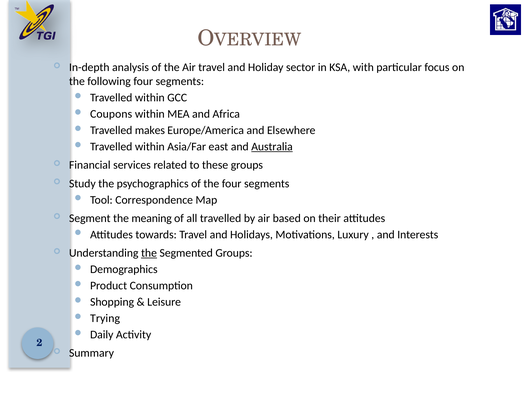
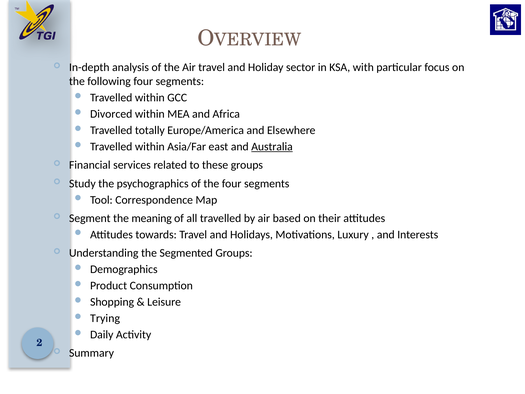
Coupons: Coupons -> Divorced (111, 114)
makes: makes -> totally (150, 130)
the underline: present -> none (149, 253)
